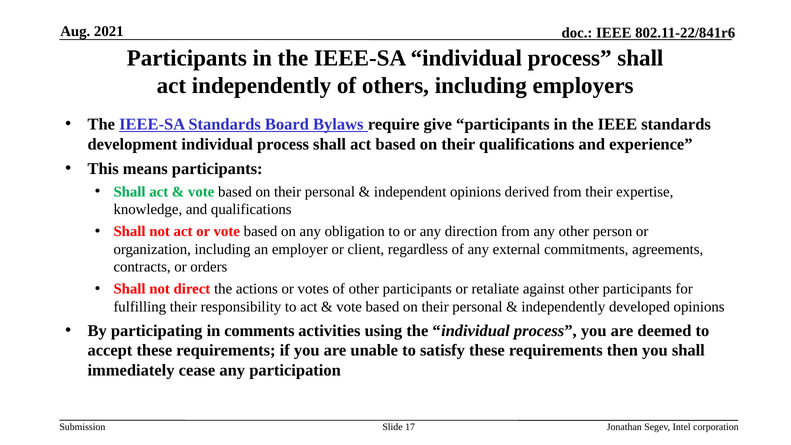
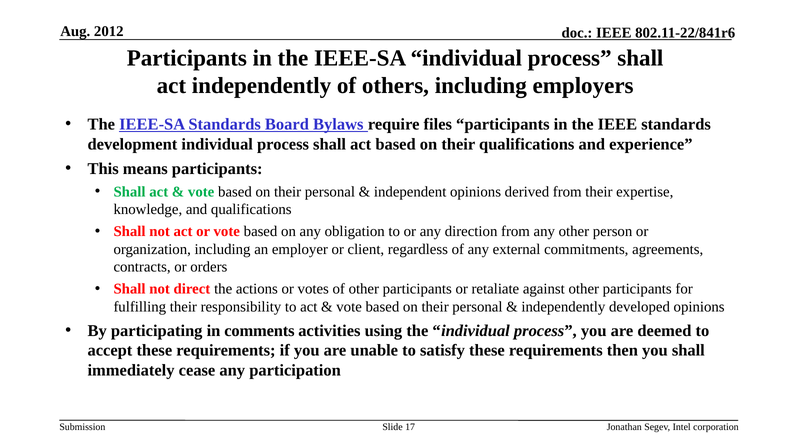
2021: 2021 -> 2012 (109, 31)
give: give -> files (438, 124)
